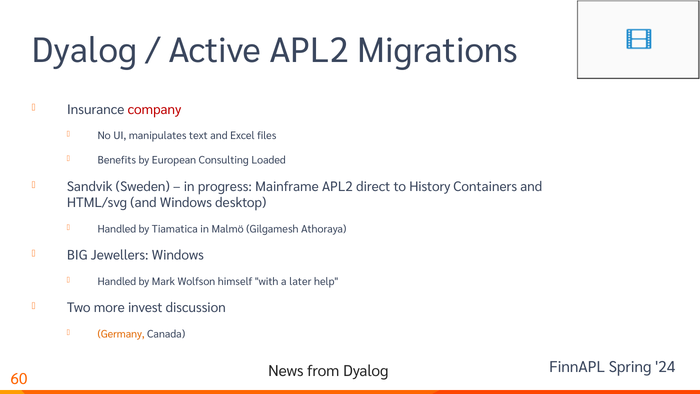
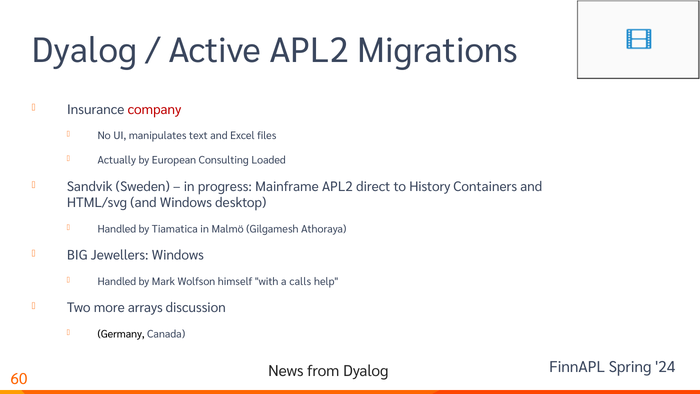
Benefits: Benefits -> Actually (117, 160)
later: later -> calls (300, 281)
invest: invest -> arrays (145, 308)
Germany colour: orange -> black (121, 334)
